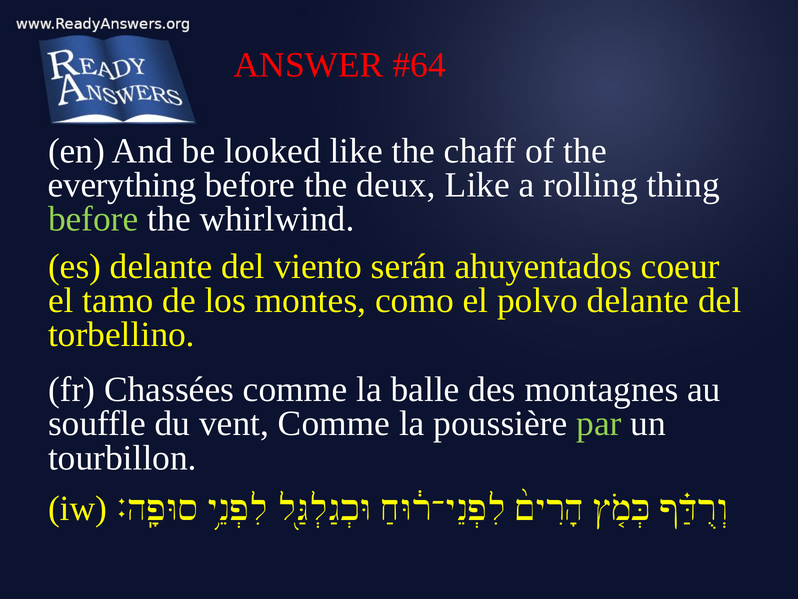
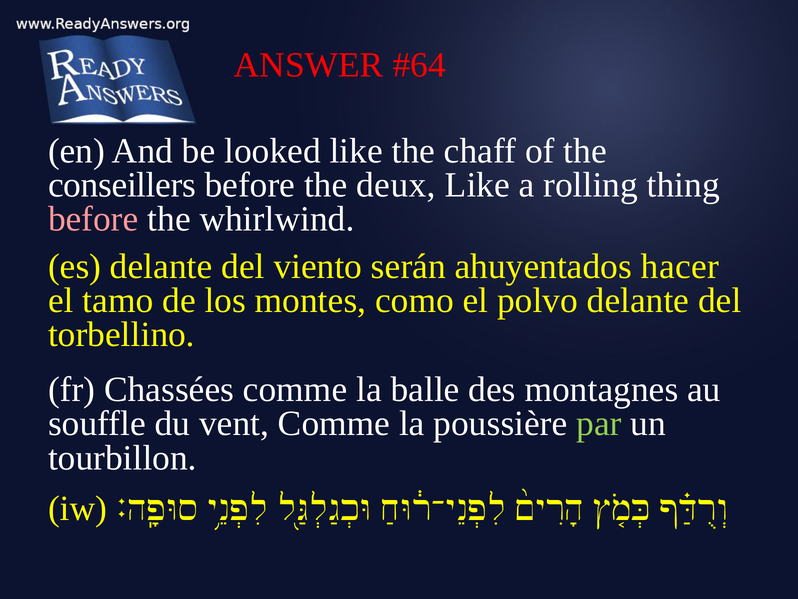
everything: everything -> conseillers (122, 185)
before colour: light green -> pink (93, 219)
coeur: coeur -> hacer (680, 266)
